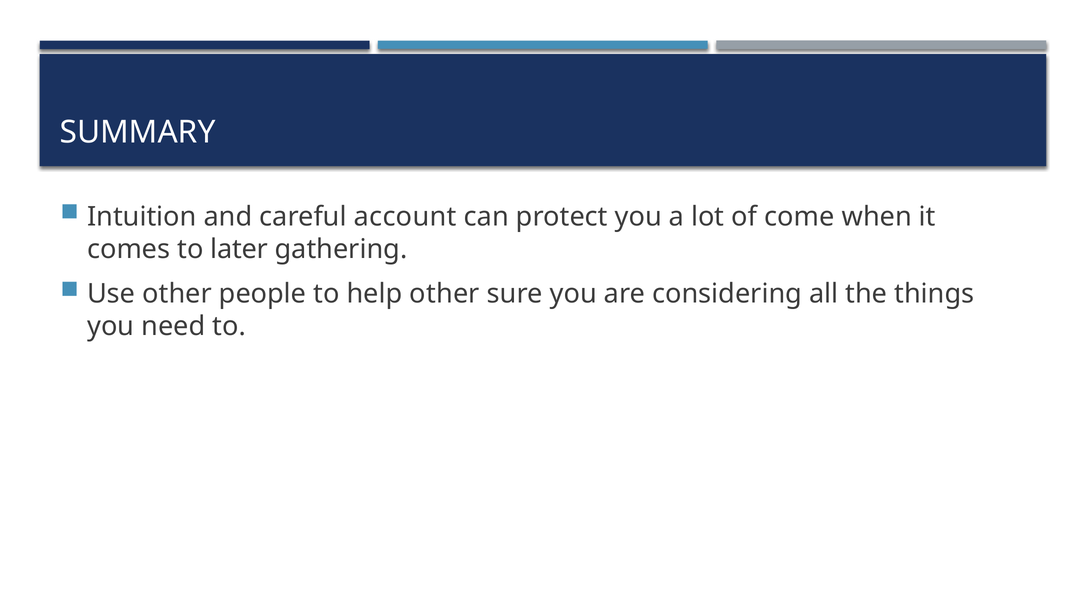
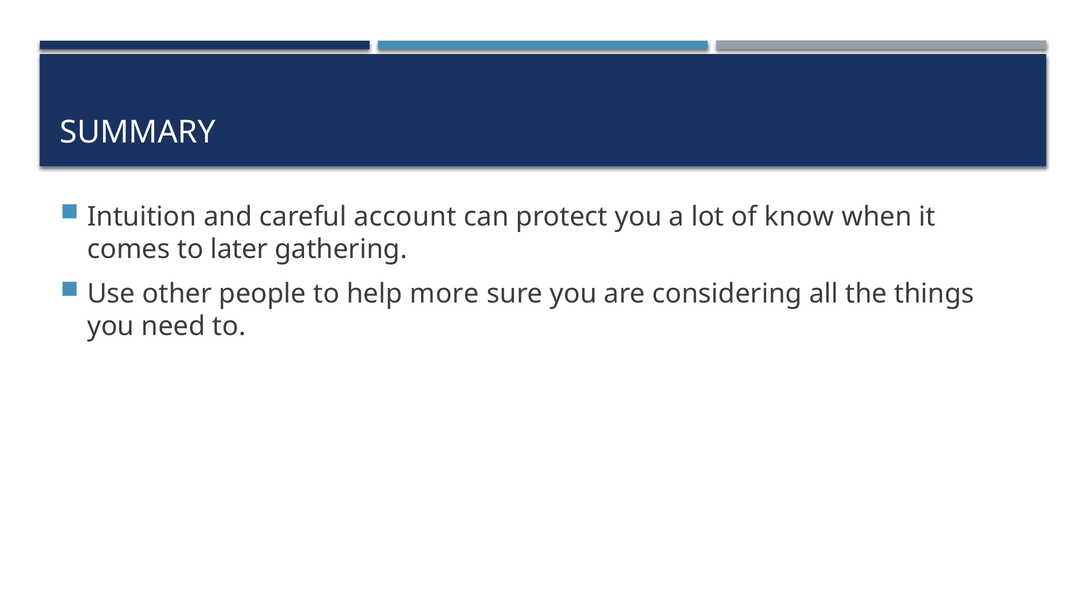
come: come -> know (799, 216)
help other: other -> more (445, 294)
